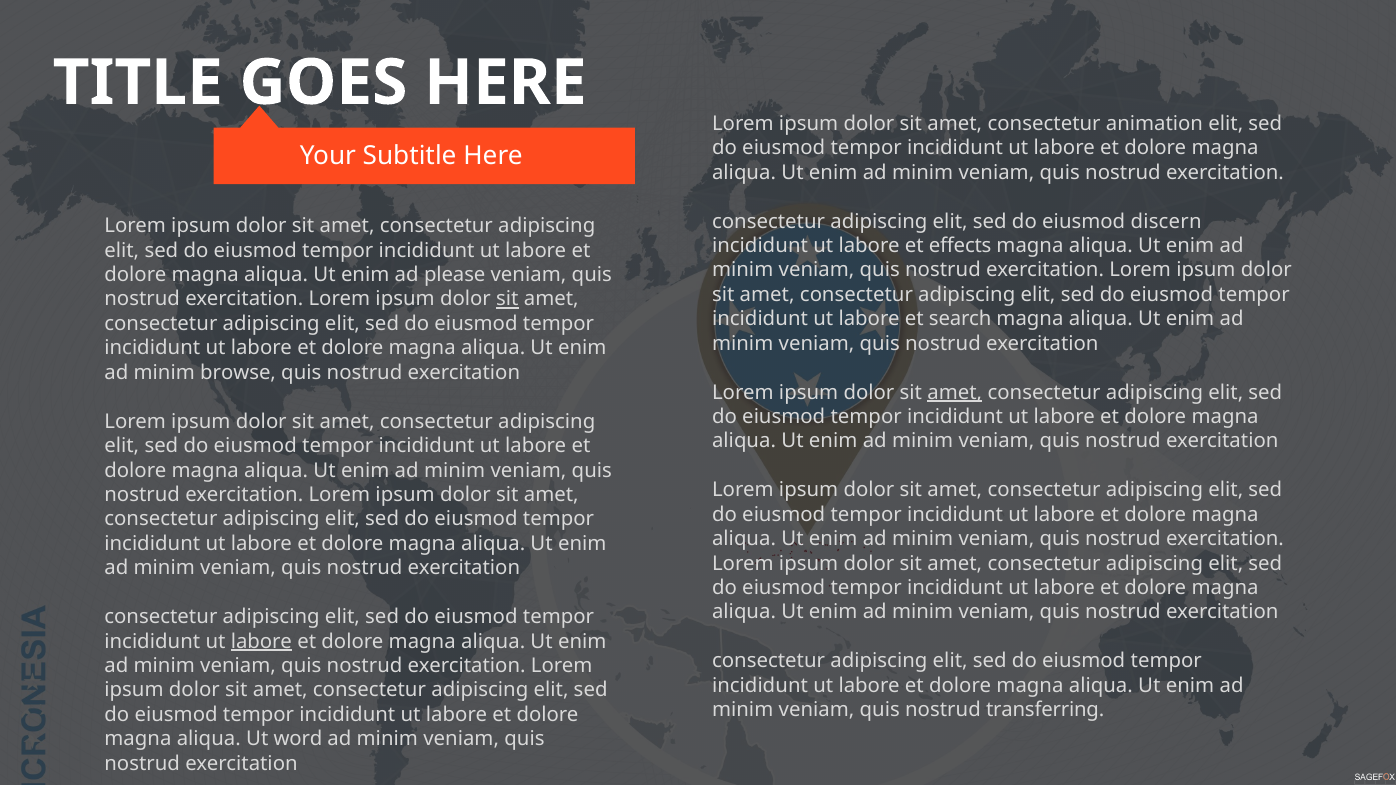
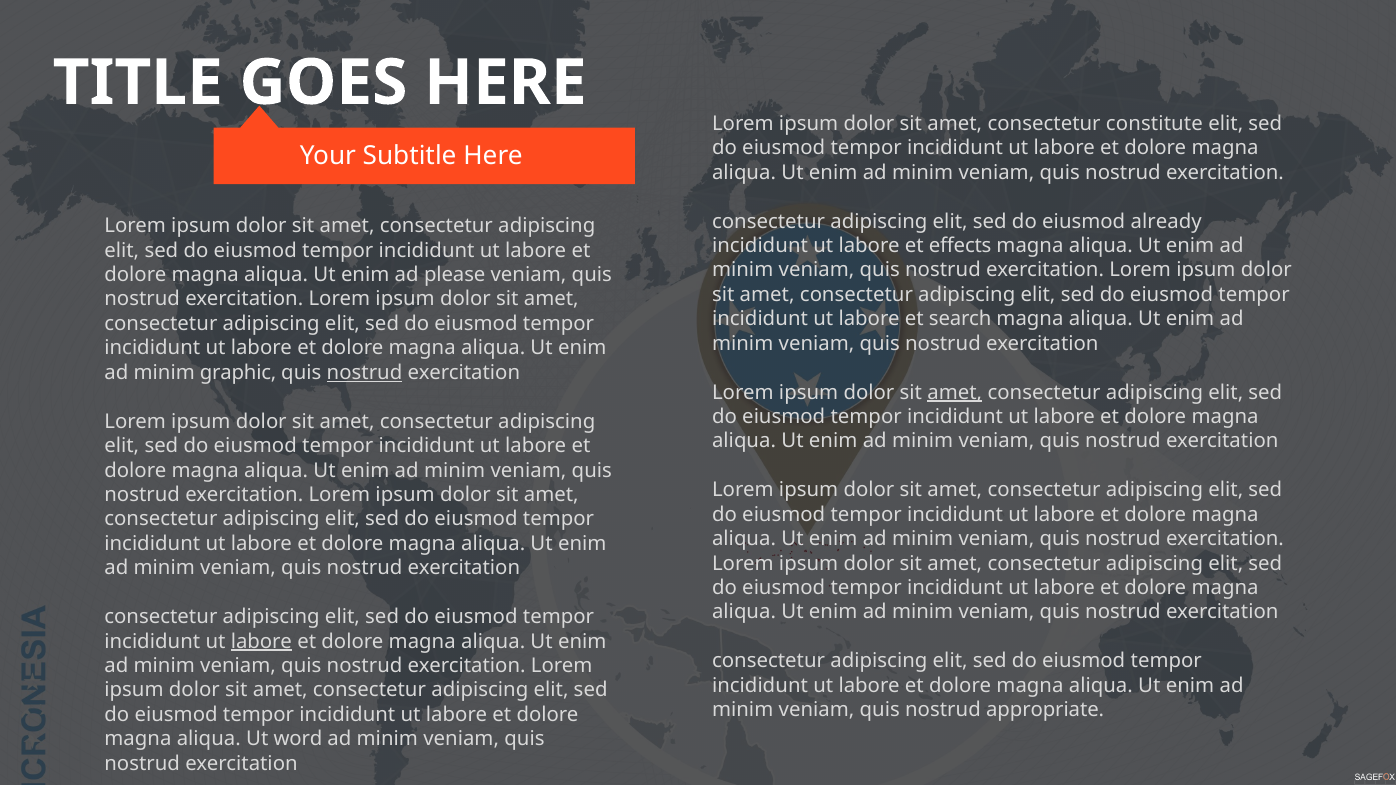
animation: animation -> constitute (1154, 124)
discern: discern -> already (1166, 221)
sit underline: present -> none (507, 299)
browse: browse -> graphic (238, 373)
nostrud underline: none -> present (365, 373)
transferring: transferring -> appropriate (1045, 710)
